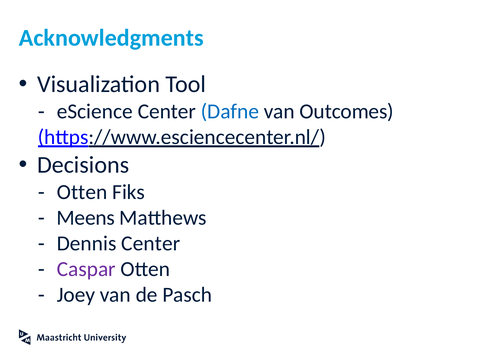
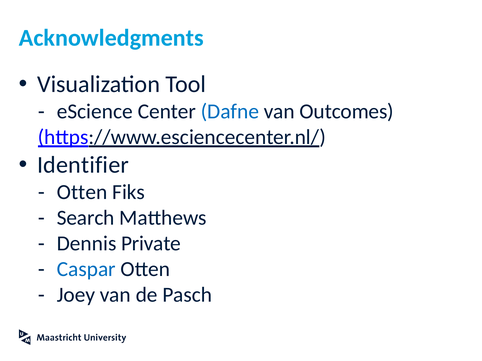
Decisions: Decisions -> Identifier (83, 165)
Meens: Meens -> Search (86, 218)
Dennis Center: Center -> Private (151, 244)
Caspar colour: purple -> blue (86, 270)
